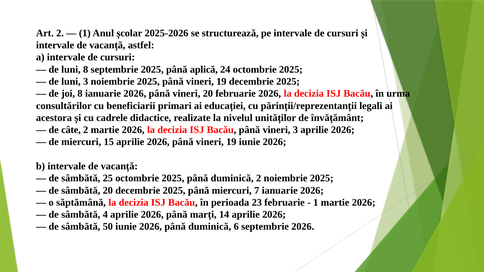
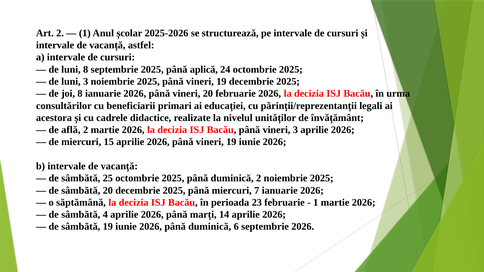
câte: câte -> află (71, 130)
sâmbătă 50: 50 -> 19 (108, 227)
